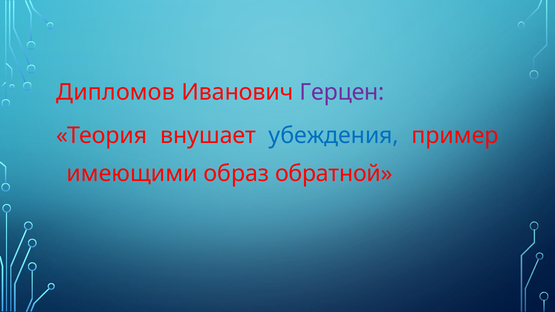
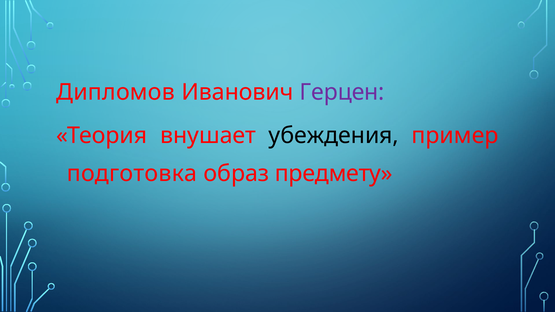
убеждения colour: blue -> black (334, 136)
имеющими: имеющими -> подготовка (132, 174)
обратной: обратной -> предмету (334, 174)
